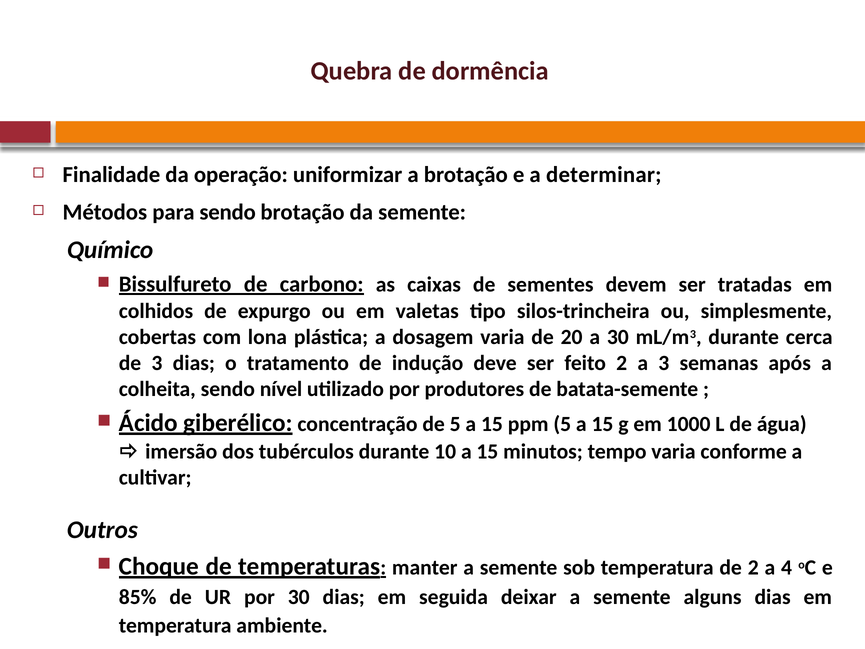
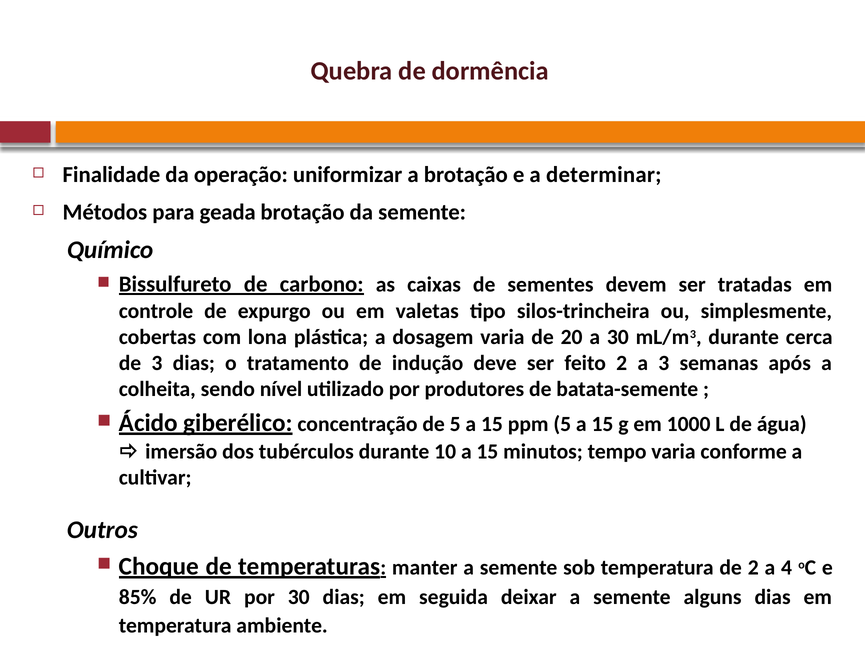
para sendo: sendo -> geada (228, 212)
colhidos: colhidos -> controle (156, 311)
